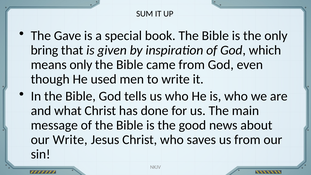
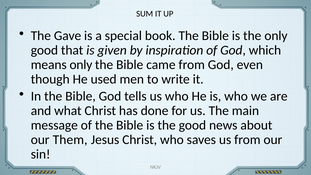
bring: bring -> good (44, 50)
our Write: Write -> Them (70, 140)
